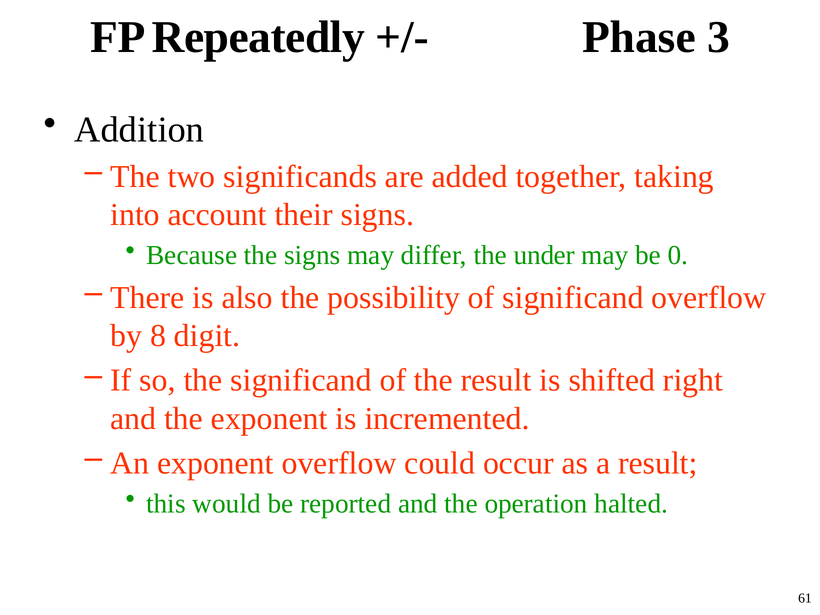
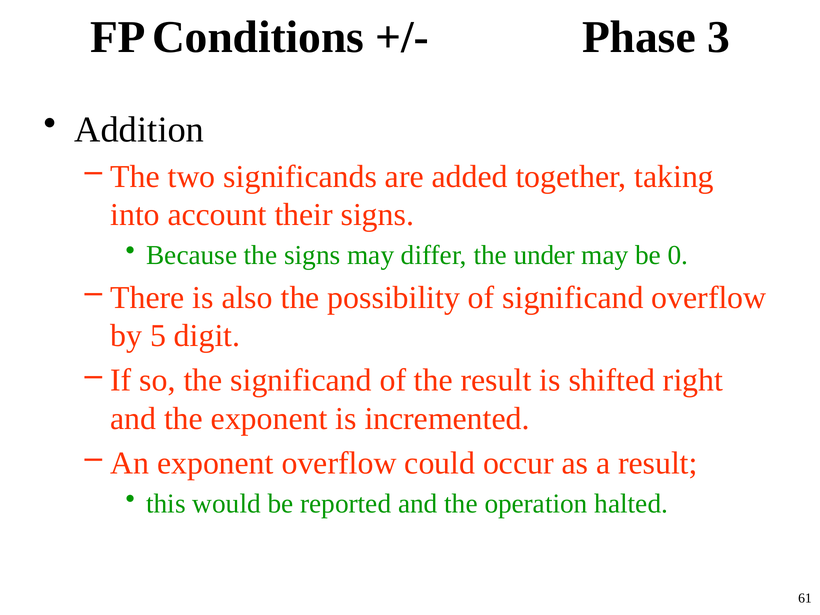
Repeatedly: Repeatedly -> Conditions (258, 37)
8: 8 -> 5 (158, 336)
